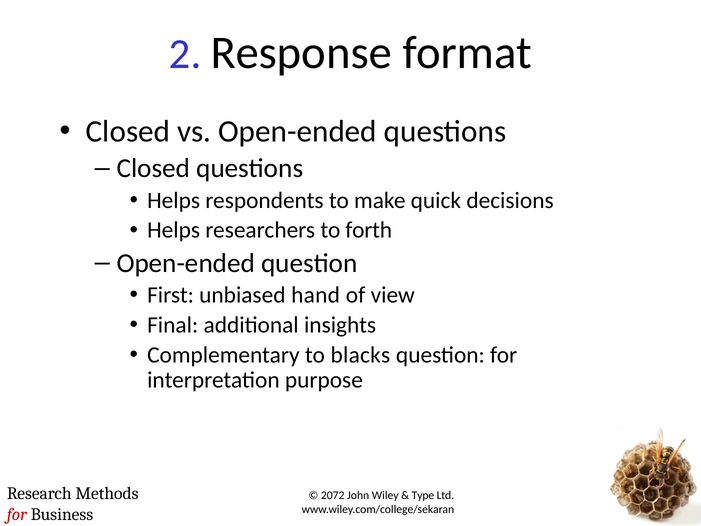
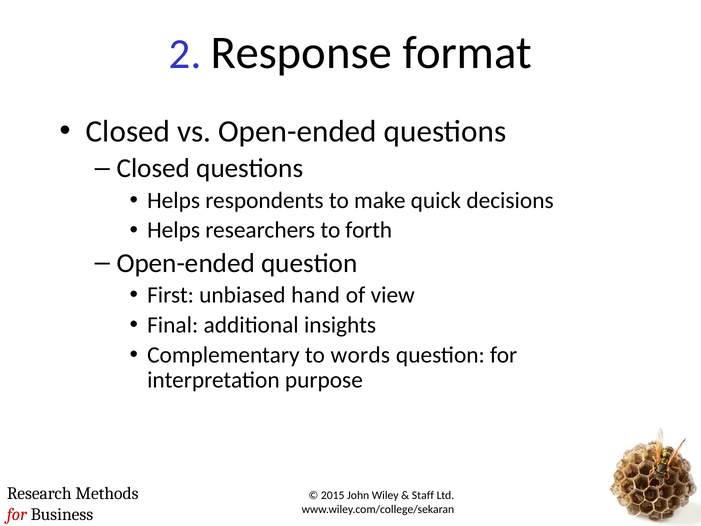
blacks: blacks -> words (360, 355)
2072: 2072 -> 2015 (333, 495)
Type: Type -> Staff (423, 495)
